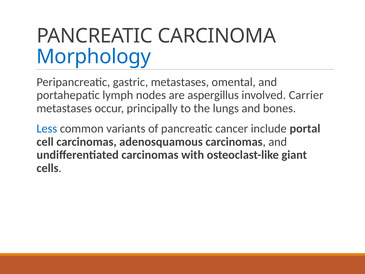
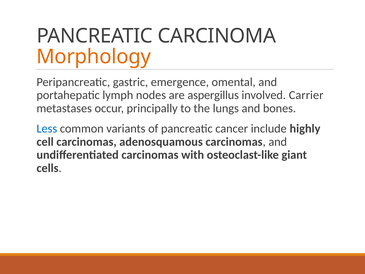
Morphology colour: blue -> orange (94, 57)
gastric metastases: metastases -> emergence (180, 82)
portal: portal -> highly (305, 129)
